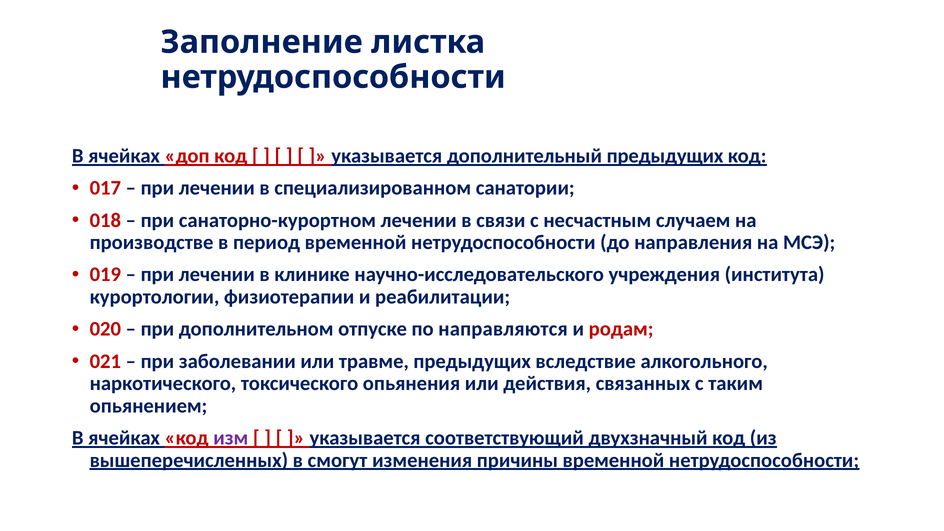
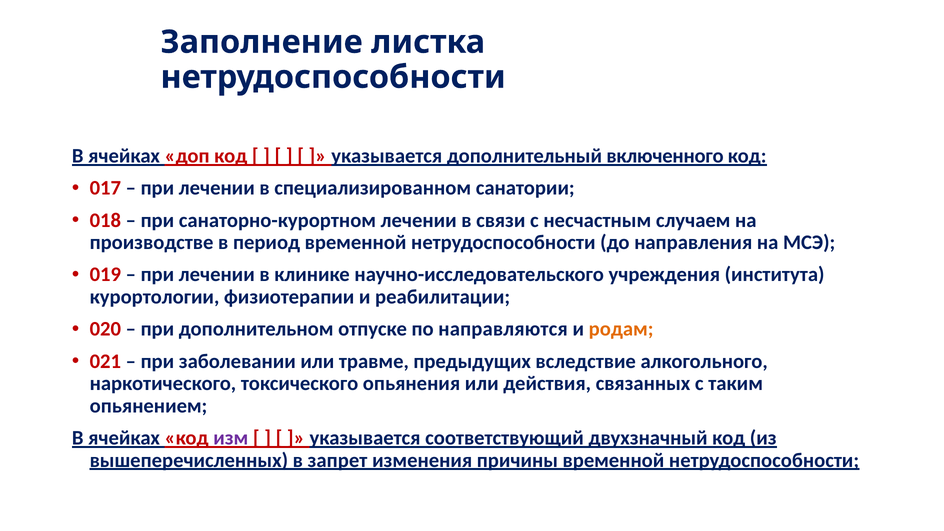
дополнительный предыдущих: предыдущих -> включенного (665, 156)
родам colour: red -> orange (621, 329)
смогут: смогут -> запрет (337, 460)
